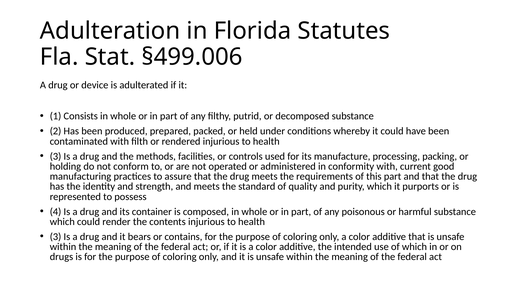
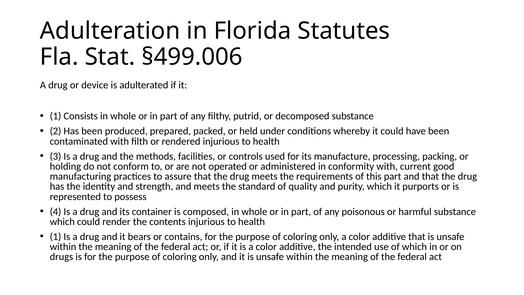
3: 3 -> 1 (56, 236)
